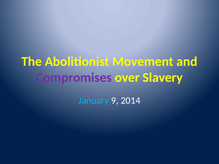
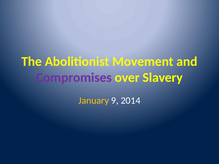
January colour: light blue -> yellow (94, 101)
